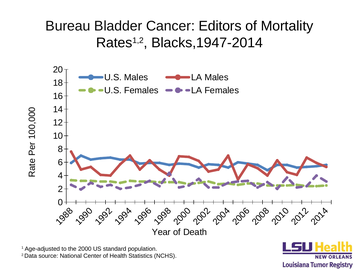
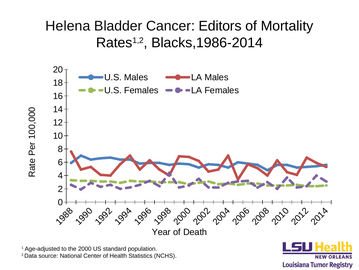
Bureau: Bureau -> Helena (68, 26)
Blacks,1947-2014: Blacks,1947-2014 -> Blacks,1986-2014 (207, 43)
